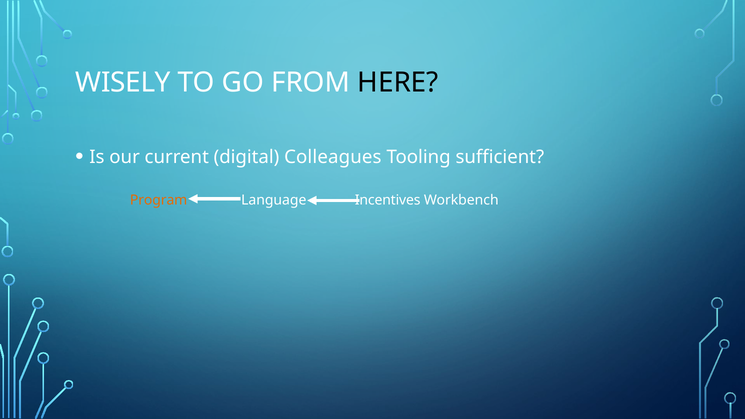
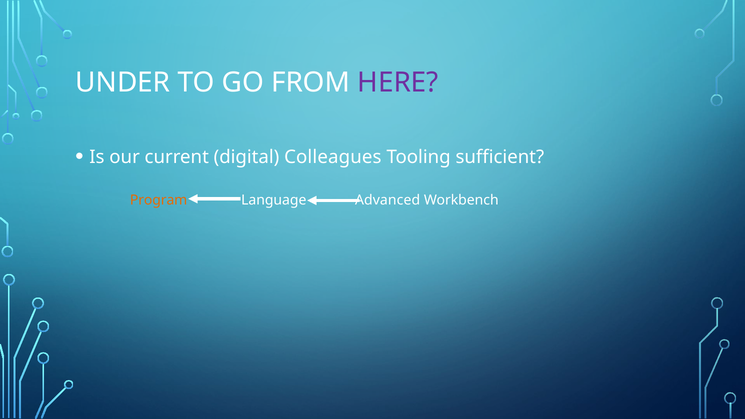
WISELY: WISELY -> UNDER (123, 83)
HERE colour: black -> purple (398, 83)
Incentives: Incentives -> Advanced (388, 200)
